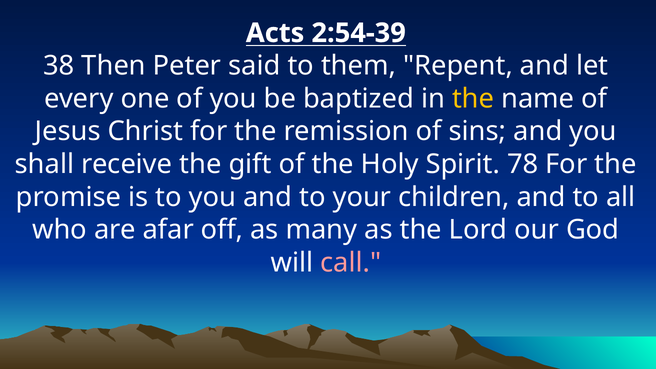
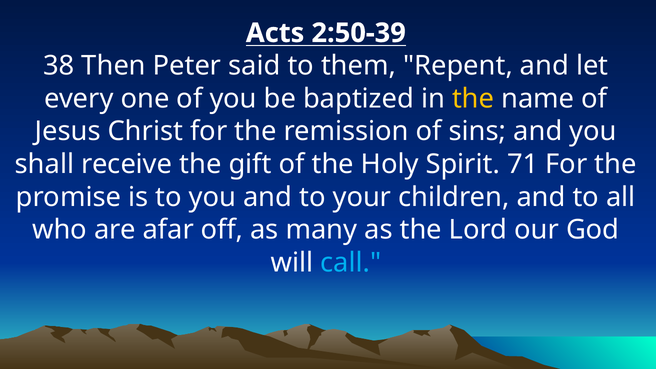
2:54-39: 2:54-39 -> 2:50-39 (359, 33)
78: 78 -> 71 (523, 164)
call colour: pink -> light blue (351, 263)
